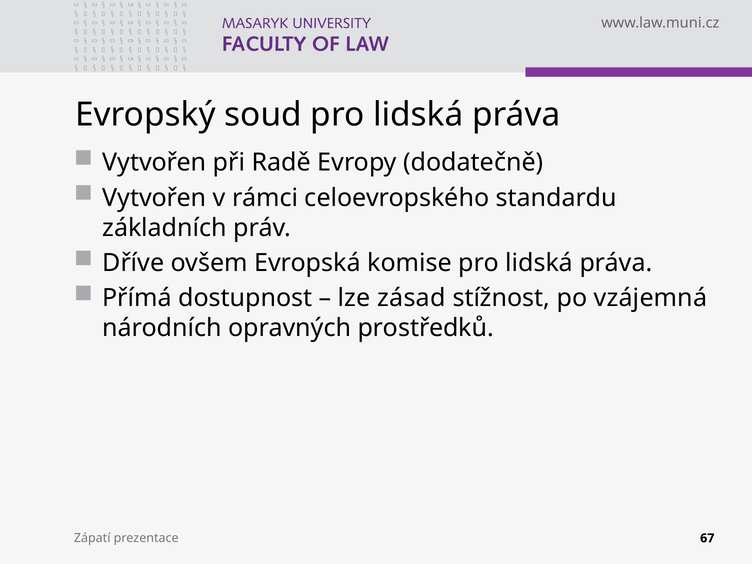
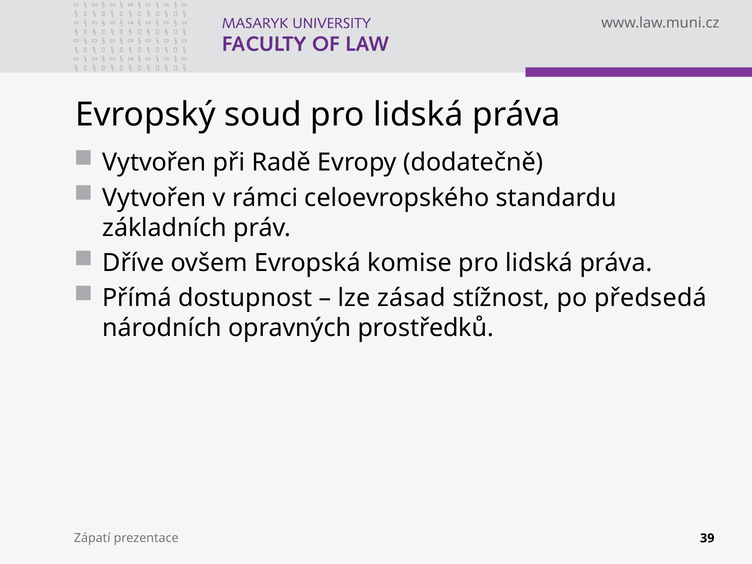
vzájemná: vzájemná -> předsedá (650, 298)
67: 67 -> 39 (707, 538)
